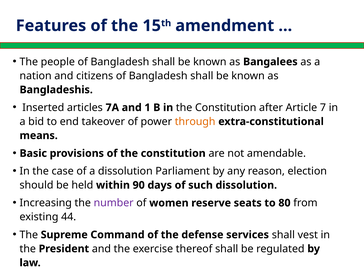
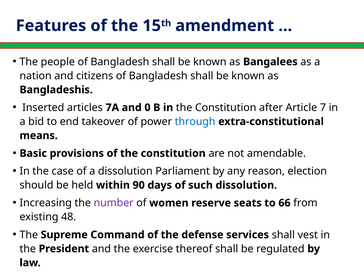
1: 1 -> 0 (147, 108)
through colour: orange -> blue (195, 122)
80: 80 -> 66 (284, 203)
44: 44 -> 48 (69, 217)
